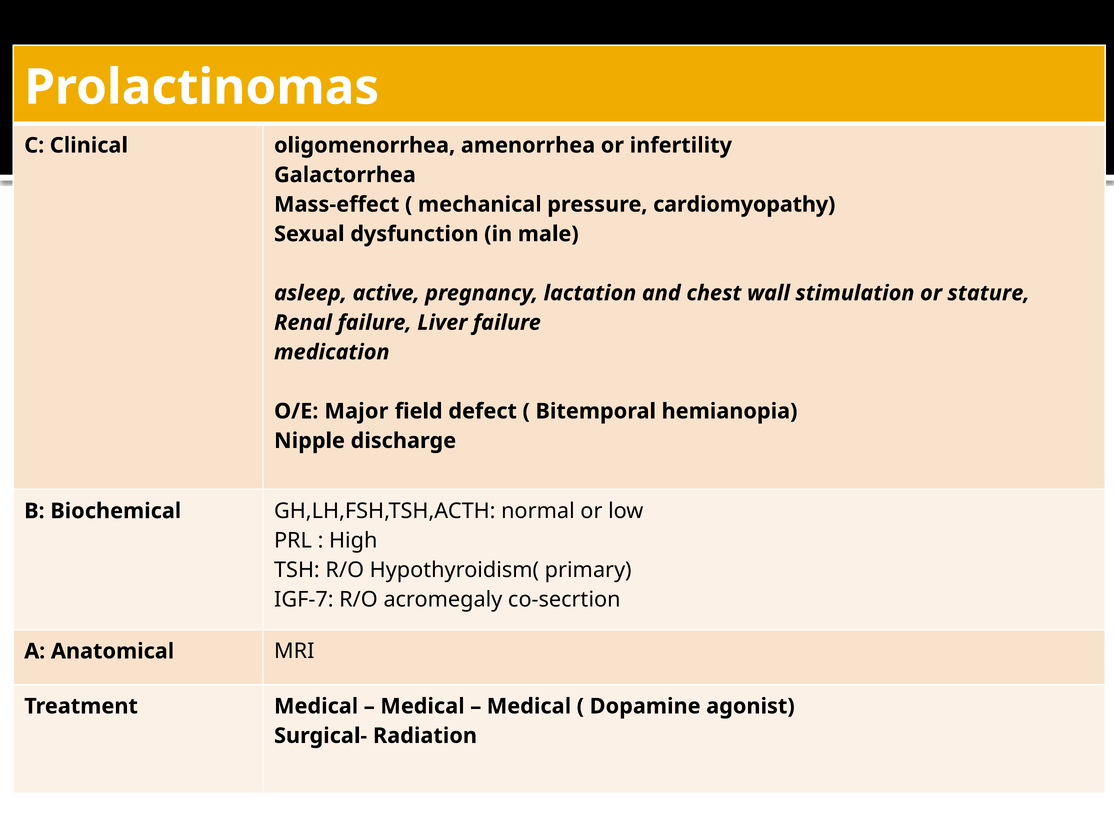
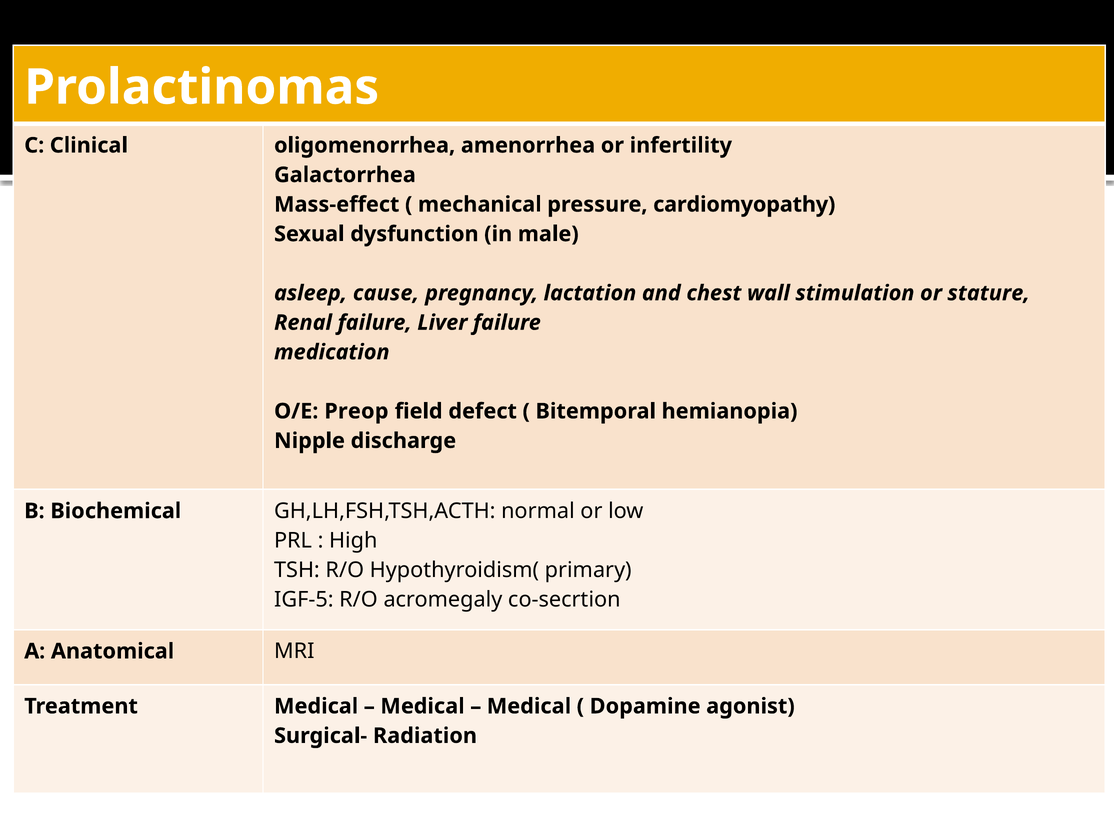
active: active -> cause (386, 293)
Major: Major -> Preop (356, 411)
IGF-7: IGF-7 -> IGF-5 (304, 599)
